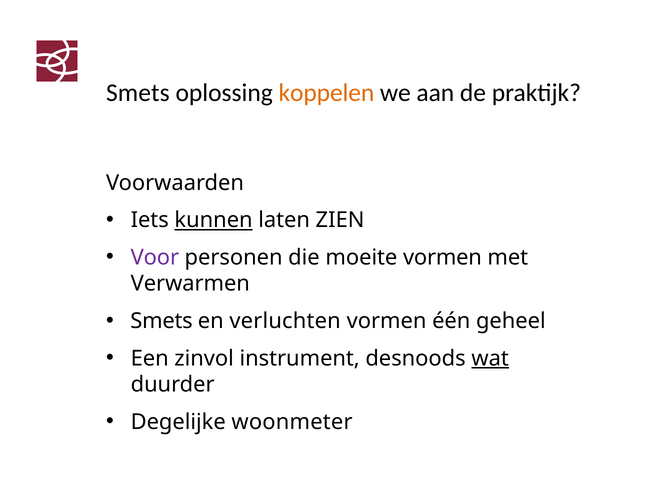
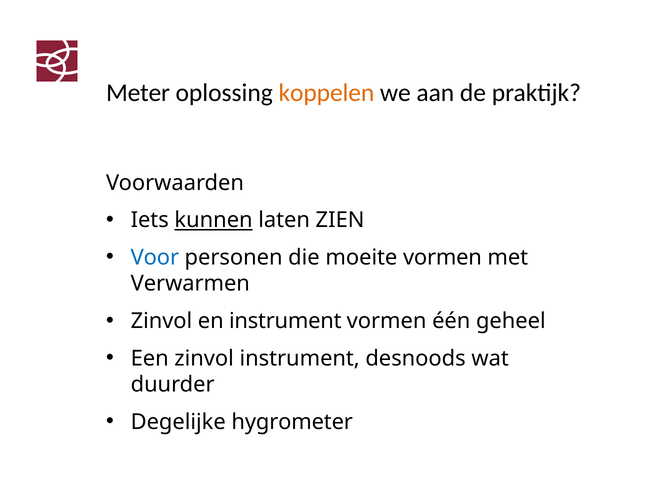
Smets: Smets -> Meter (138, 93)
Voor colour: purple -> blue (155, 257)
Smets: Smets -> Zinvol (161, 321)
en verluchten: verluchten -> instrument (285, 321)
wat underline: present -> none (490, 358)
woonmeter: woonmeter -> hygrometer (292, 422)
